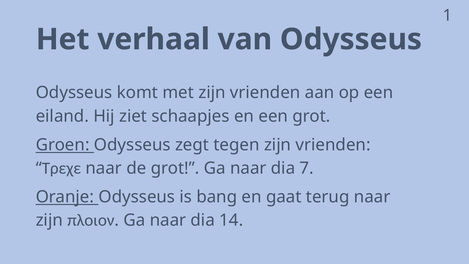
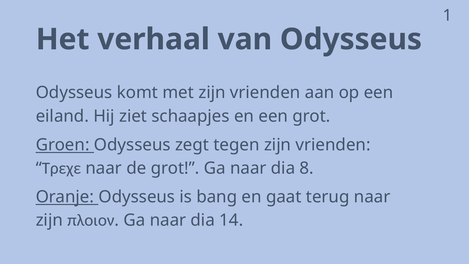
7: 7 -> 8 (307, 168)
